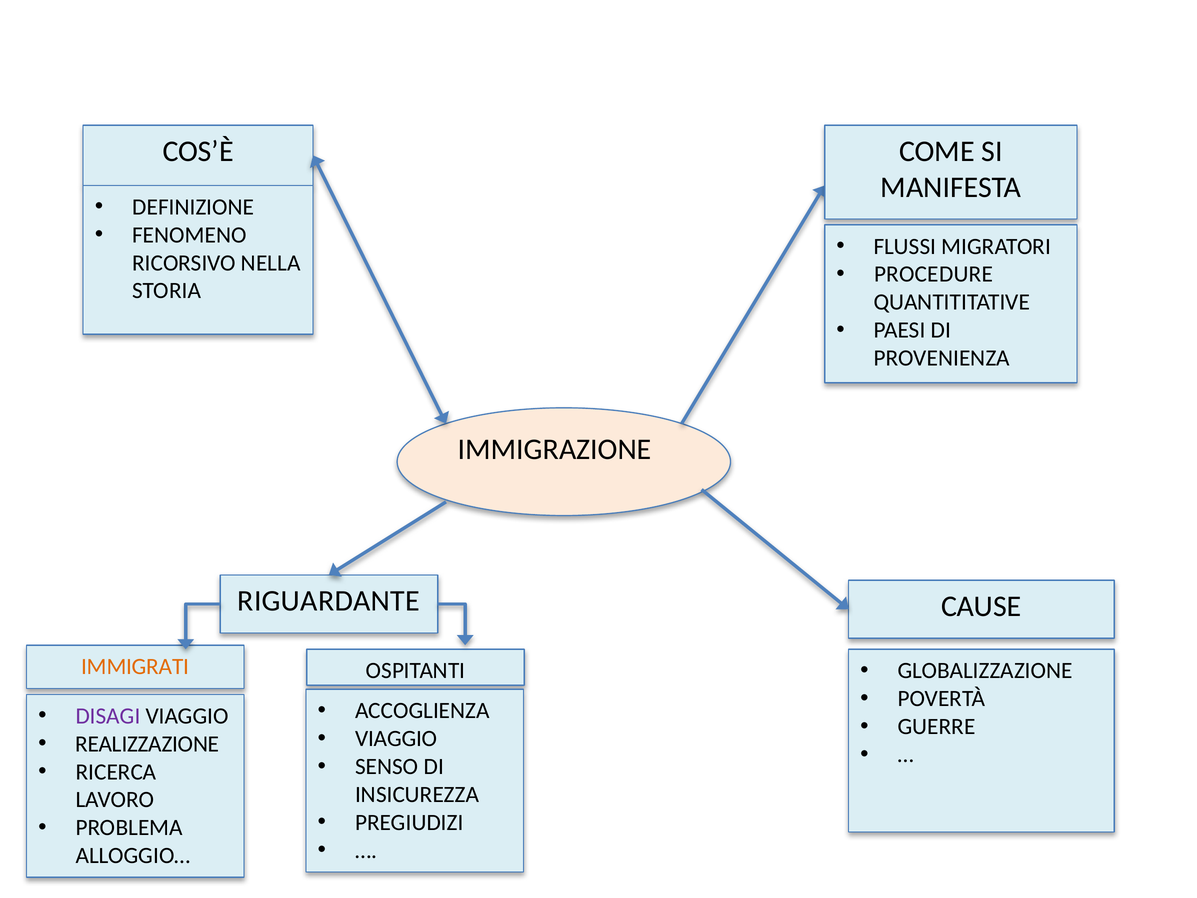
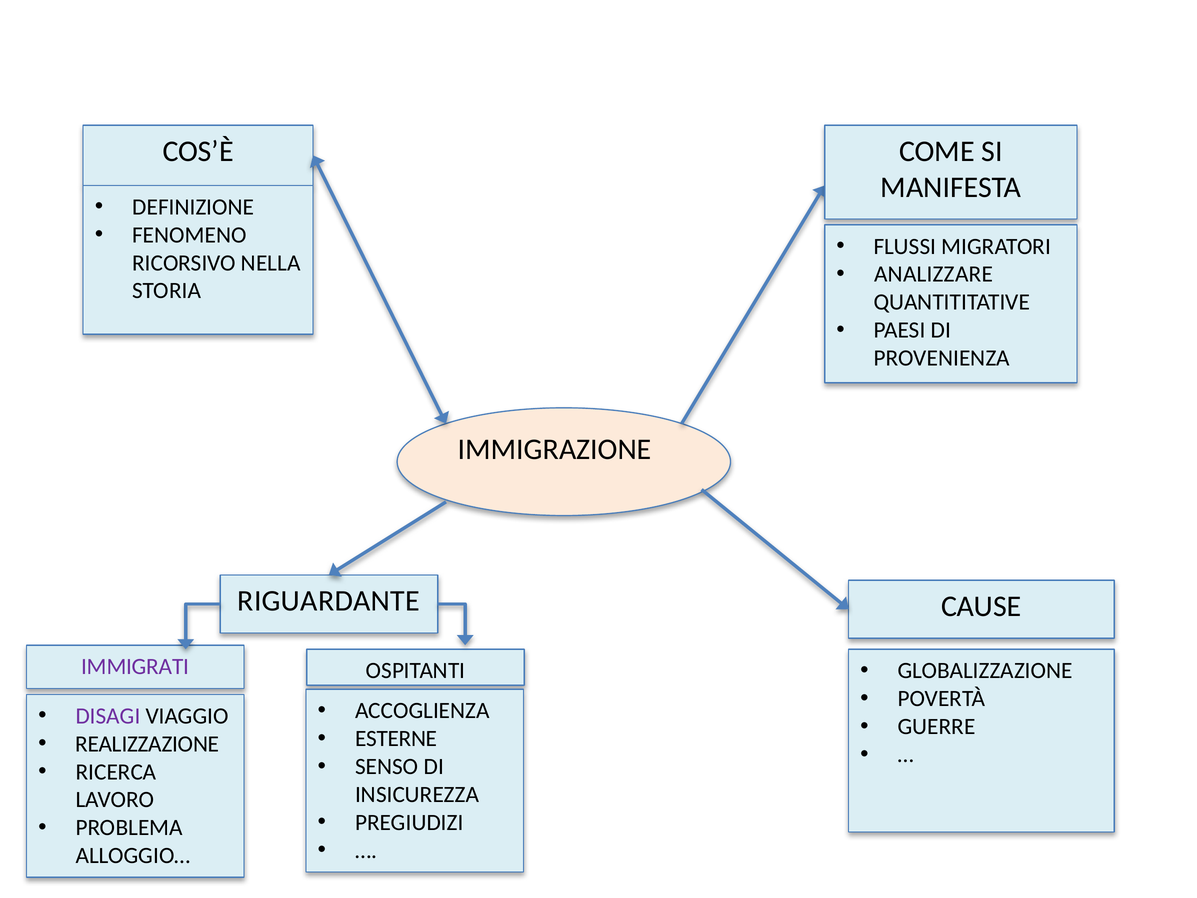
PROCEDURE: PROCEDURE -> ANALIZZARE (934, 274)
IMMIGRATI colour: orange -> purple (135, 667)
VIAGGIO: VIAGGIO -> ESTERNE (396, 738)
